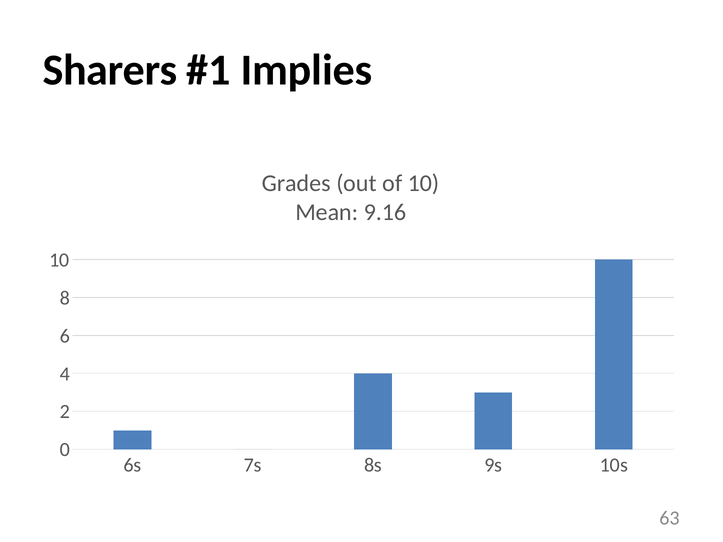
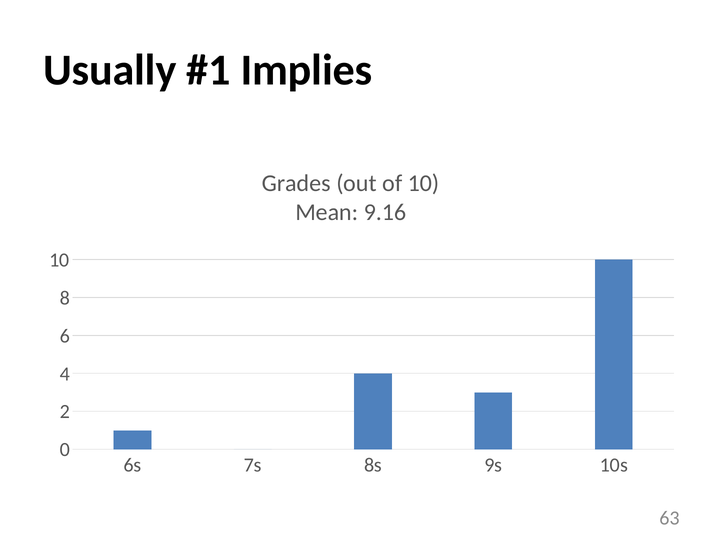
Sharers: Sharers -> Usually (110, 70)
